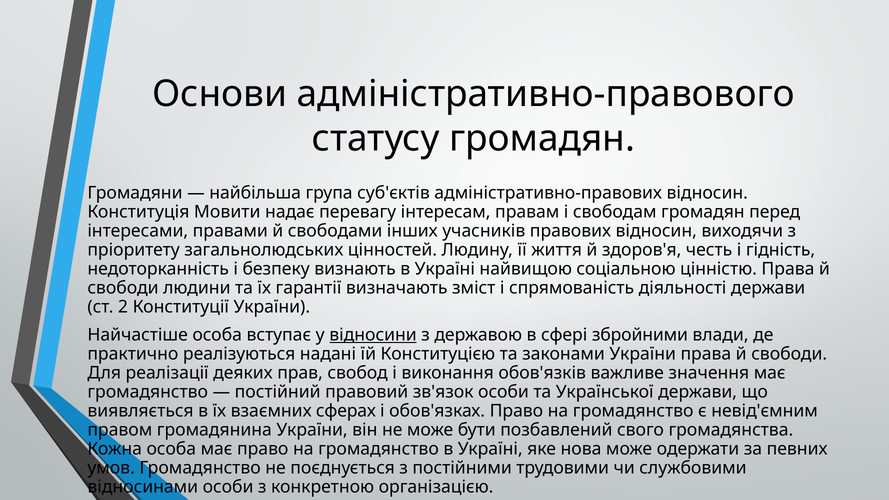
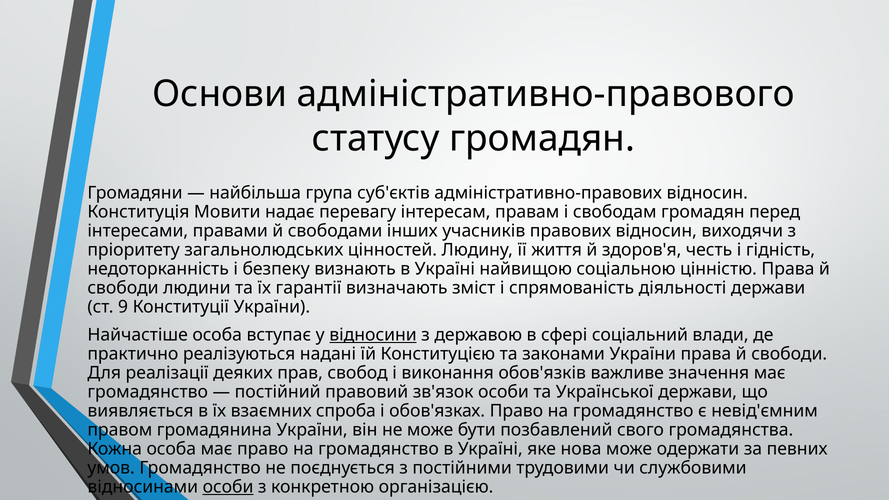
2: 2 -> 9 (123, 307)
збройними: збройними -> соціальний (640, 335)
сферах: сферах -> спроба (346, 411)
особи underline: none -> present (228, 487)
